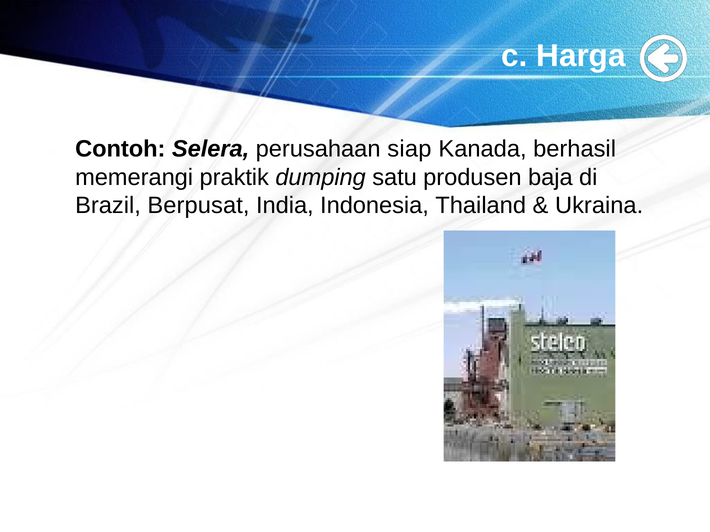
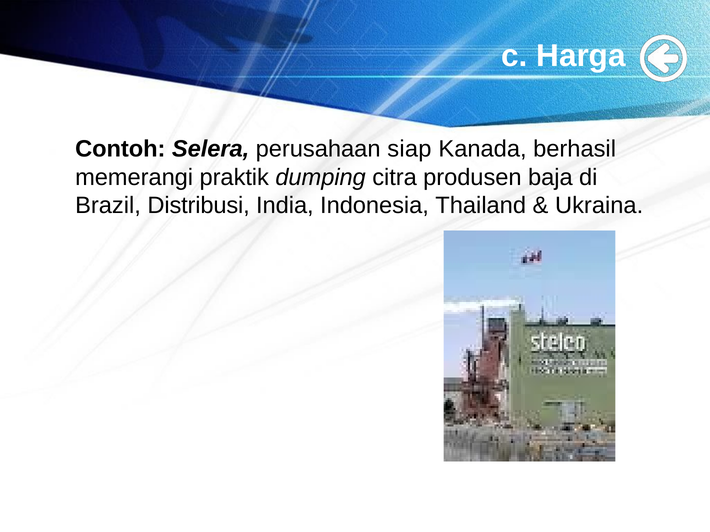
satu: satu -> citra (395, 177)
Berpusat: Berpusat -> Distribusi (199, 206)
